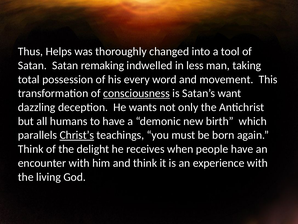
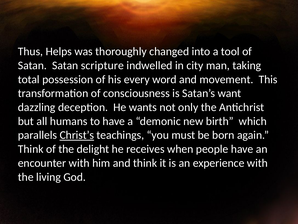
remaking: remaking -> scripture (102, 65)
less: less -> city (195, 65)
consciousness underline: present -> none (136, 93)
